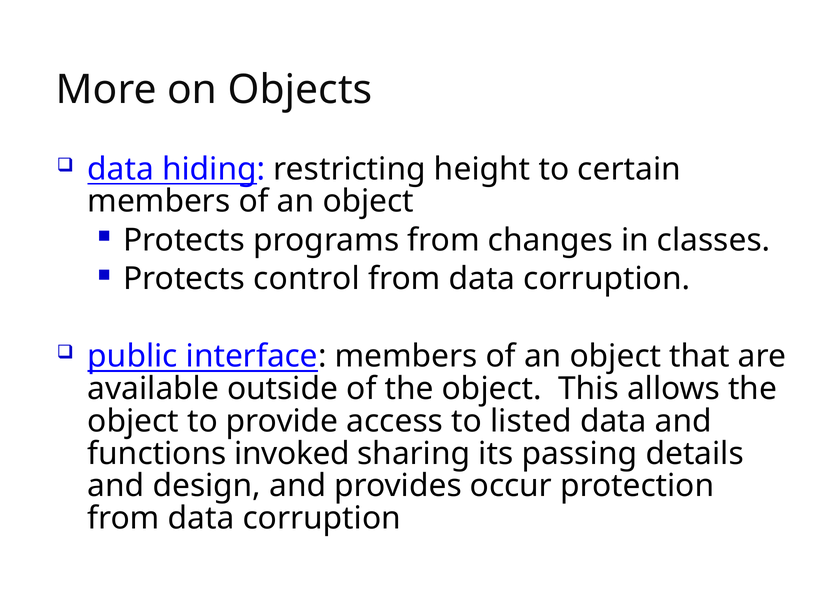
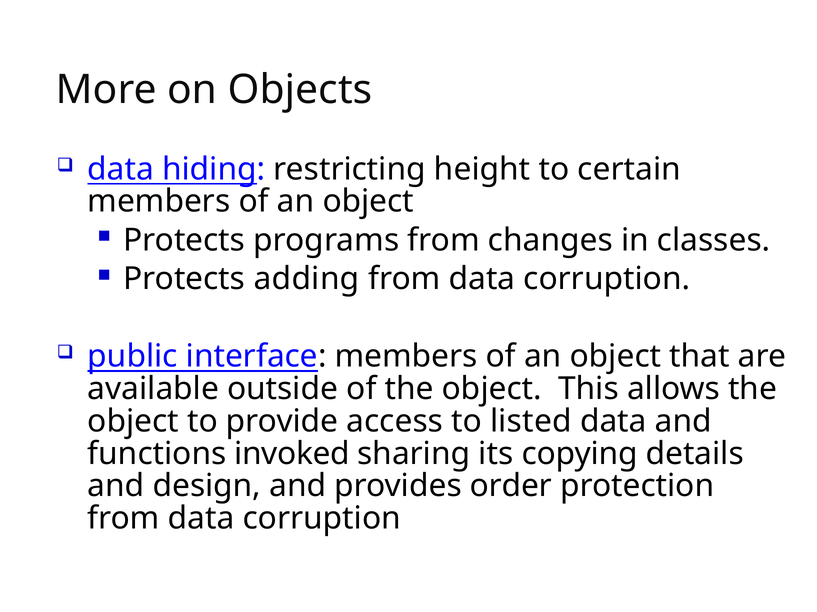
control: control -> adding (307, 279)
passing: passing -> copying (580, 454)
occur: occur -> order (511, 487)
